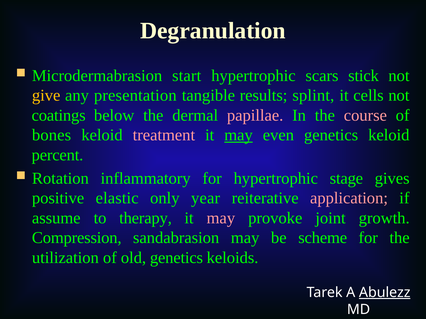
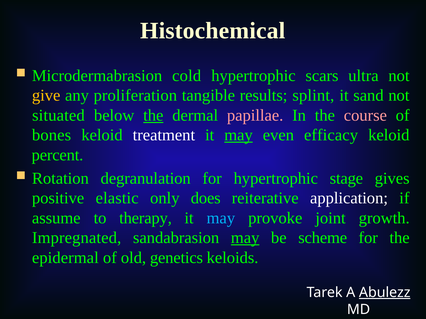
Degranulation: Degranulation -> Histochemical (213, 31)
start: start -> cold (187, 76)
stick: stick -> ultra (363, 76)
presentation: presentation -> proliferation (135, 96)
cells: cells -> sand (368, 96)
coatings: coatings -> situated (58, 116)
the underline: none -> present (153, 116)
treatment colour: pink -> white (164, 135)
even genetics: genetics -> efficacy (331, 135)
inflammatory: inflammatory -> degranulation (146, 178)
year: year -> does (206, 198)
application colour: pink -> white (349, 198)
may colour: pink -> light blue (221, 218)
Compression: Compression -> Impregnated (77, 238)
may underline: none -> present (245, 238)
utilization: utilization -> epidermal (65, 258)
